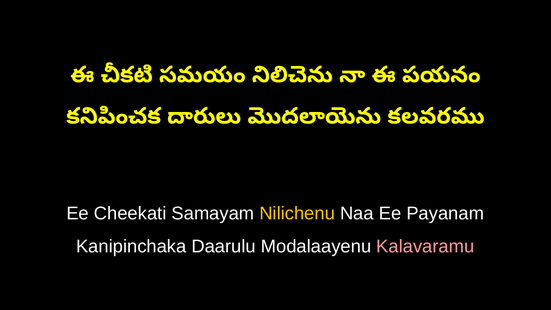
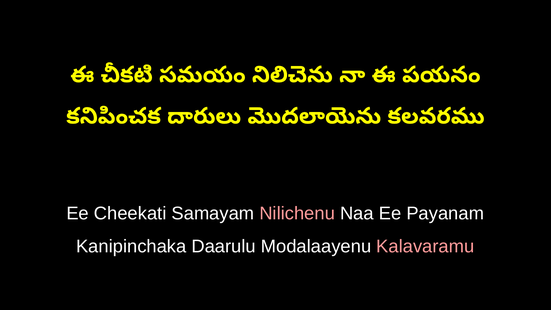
Nilichenu colour: yellow -> pink (297, 213)
